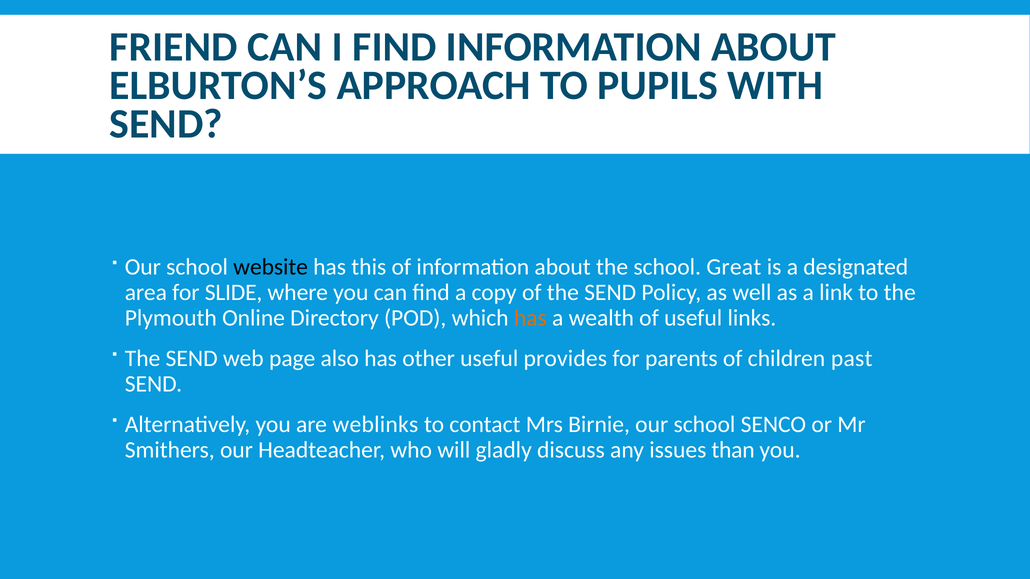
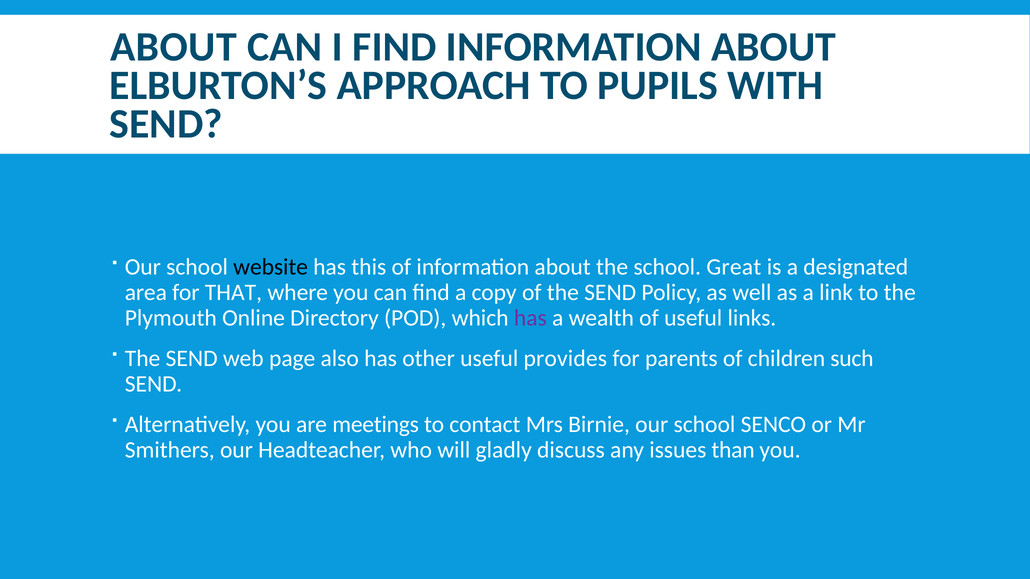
FRIEND: FRIEND -> ABOUT (173, 47)
SLIDE: SLIDE -> THAT (233, 293)
has colour: orange -> purple (530, 318)
past: past -> such (852, 359)
weblinks: weblinks -> meetings (376, 425)
